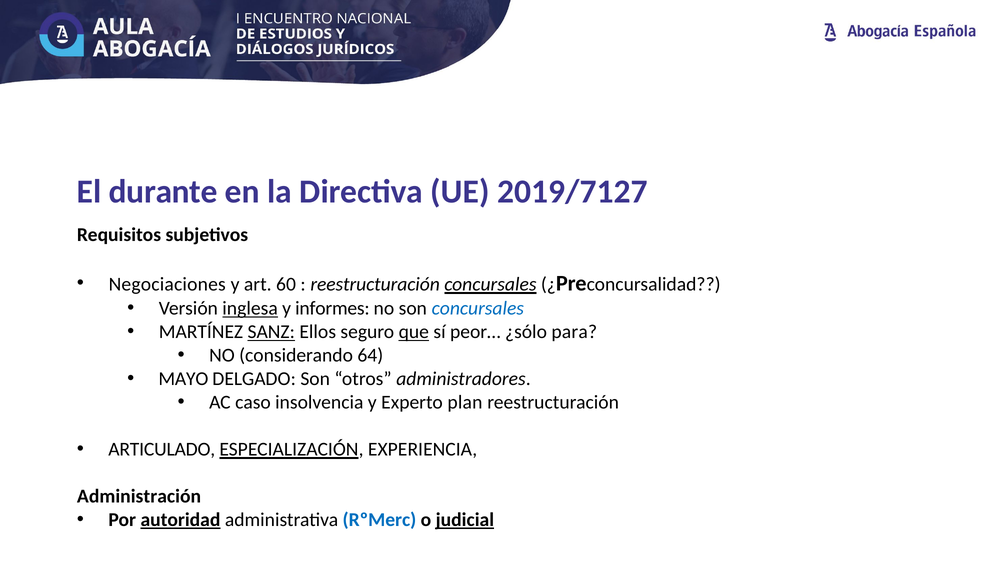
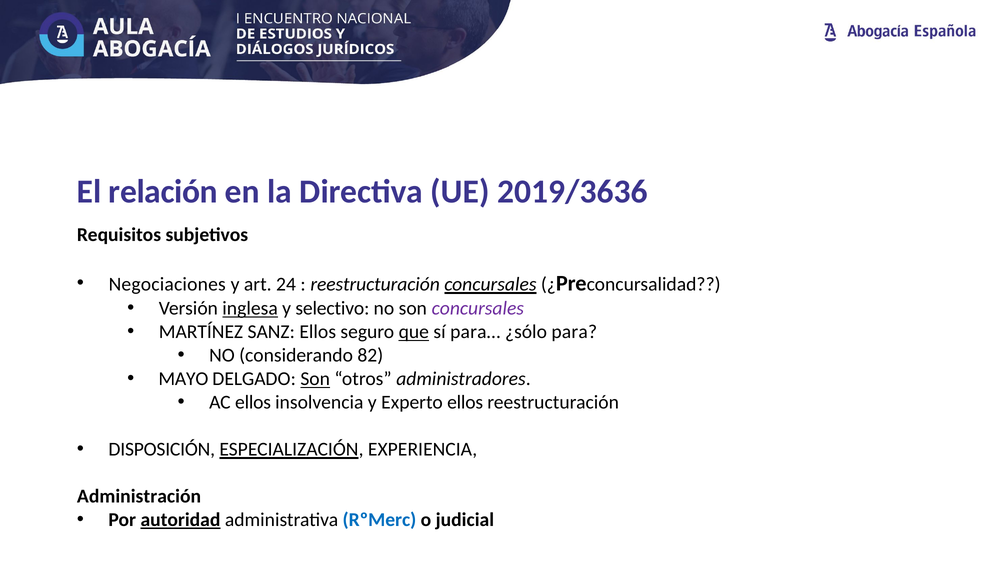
durante: durante -> relación (163, 192)
2019/7127: 2019/7127 -> 2019/3636 (572, 192)
60: 60 -> 24 (286, 285)
informes: informes -> selectivo (332, 309)
concursales colour: blue -> purple (478, 309)
SANZ underline: present -> none (271, 332)
peor…: peor… -> para… (475, 332)
64: 64 -> 82 (370, 356)
Son underline: none -> present (315, 379)
AC caso: caso -> ellos (253, 403)
Experto plan: plan -> ellos (465, 403)
ARTICULADO: ARTICULADO -> DISPOSICIÓN (162, 450)
judicial underline: present -> none (465, 520)
